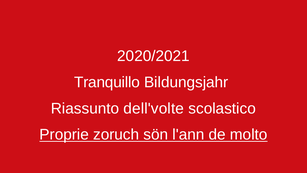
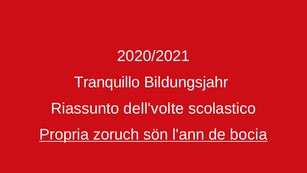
Proprie: Proprie -> Propria (64, 134)
molto: molto -> bocia (249, 134)
